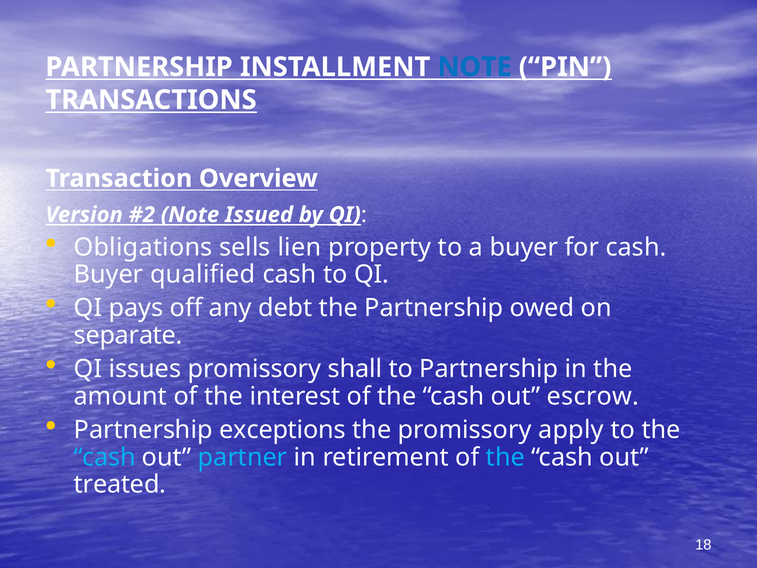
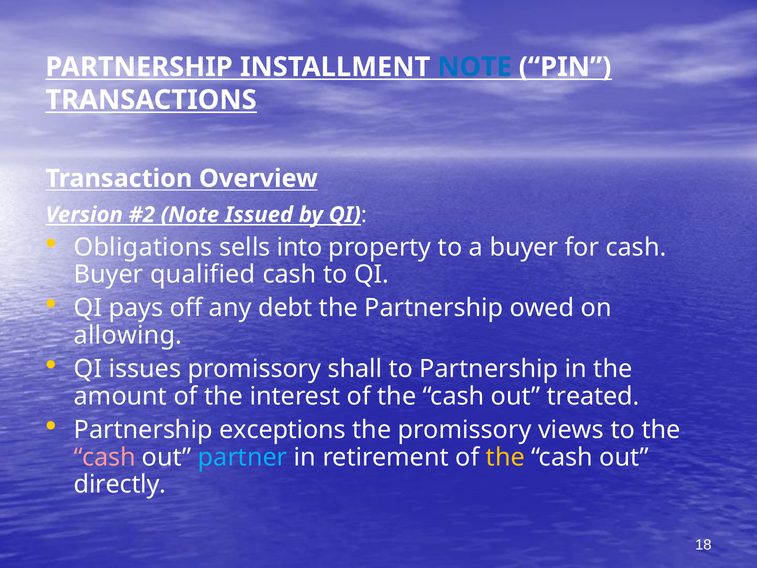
lien: lien -> into (300, 247)
separate: separate -> allowing (128, 335)
escrow: escrow -> treated (593, 396)
apply: apply -> views (571, 430)
cash colour: light blue -> pink (105, 457)
the colour: light blue -> yellow (505, 457)
treated: treated -> directly (120, 484)
